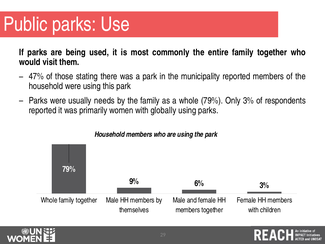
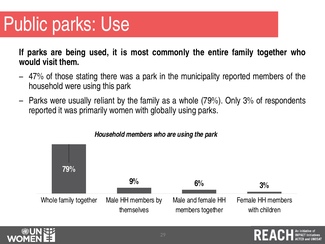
needs: needs -> reliant (104, 100)
